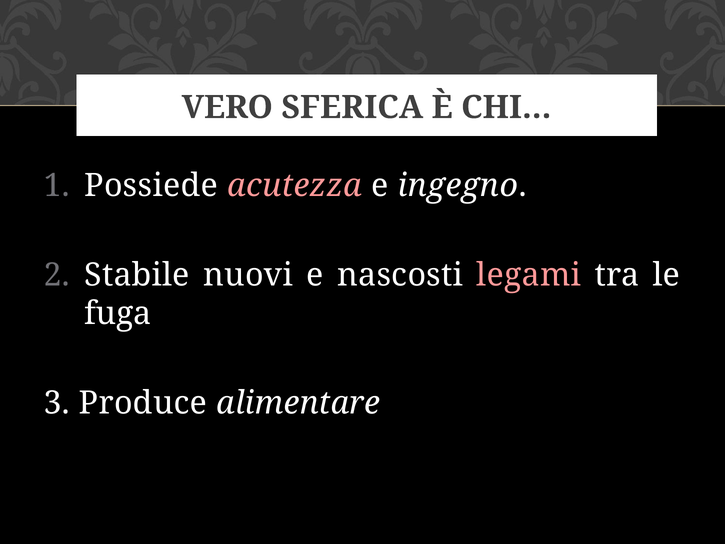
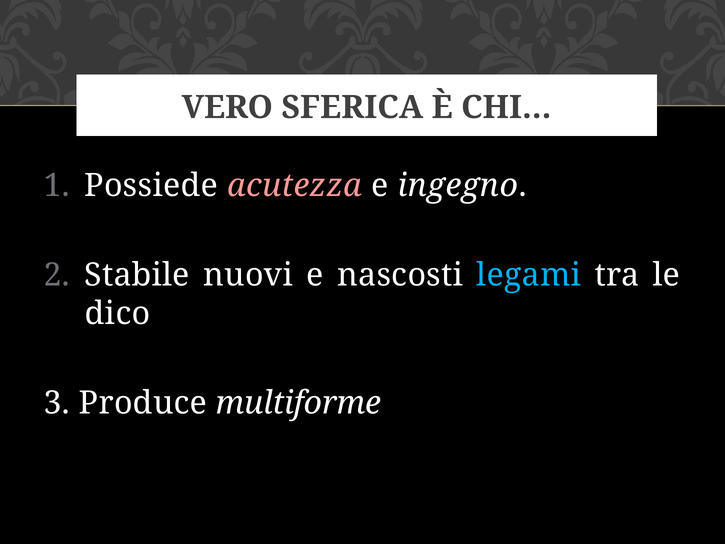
legami colour: pink -> light blue (529, 275)
fuga: fuga -> dico (118, 314)
alimentare: alimentare -> multiforme (299, 403)
